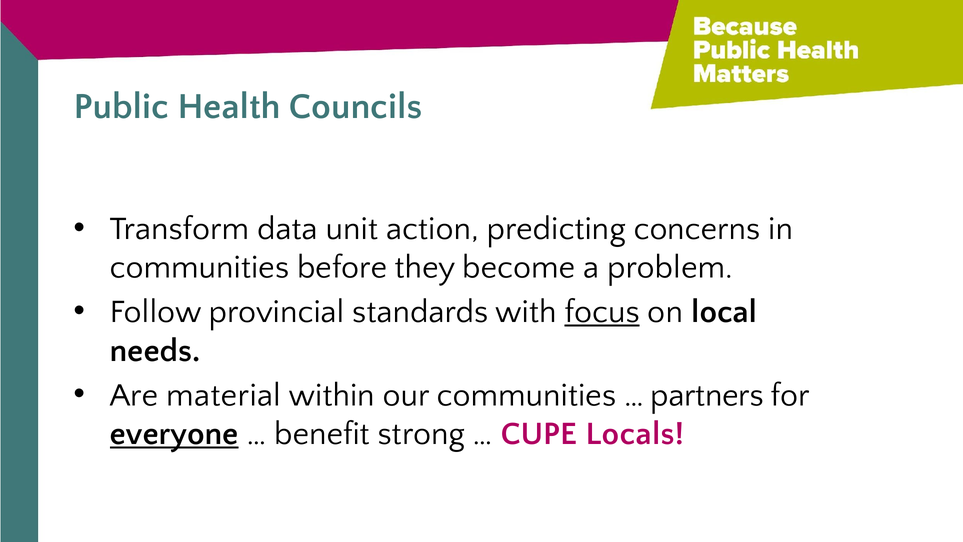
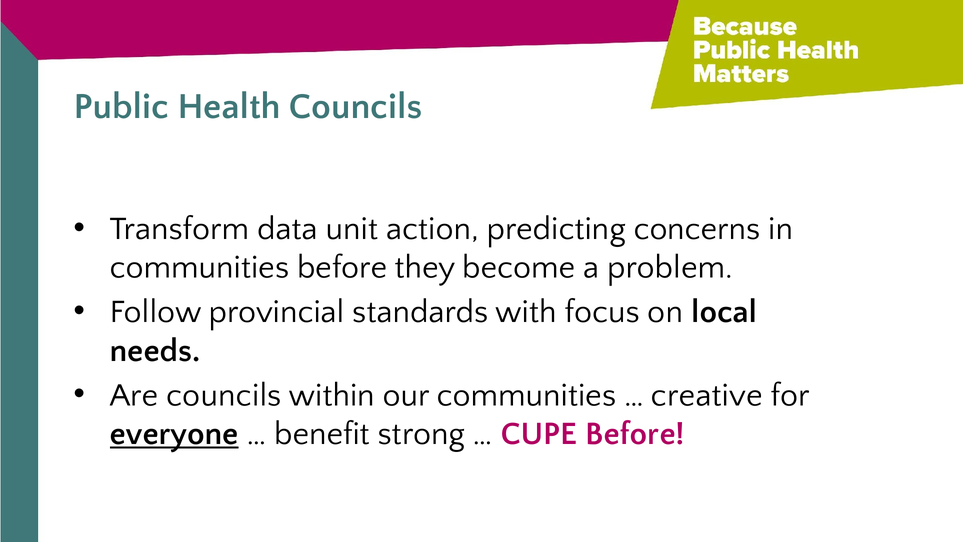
focus underline: present -> none (602, 312)
Are material: material -> councils (224, 395)
partners: partners -> creative (707, 395)
CUPE Locals: Locals -> Before (635, 433)
